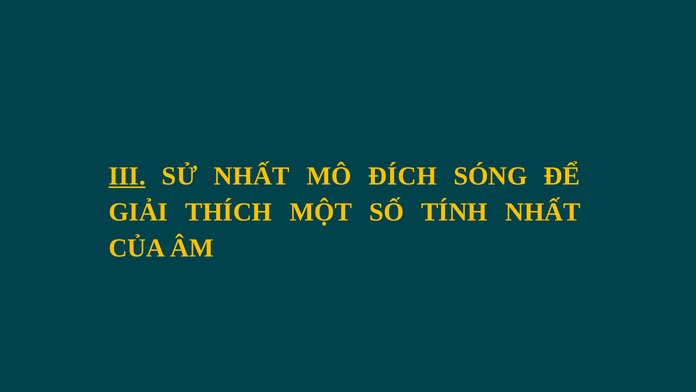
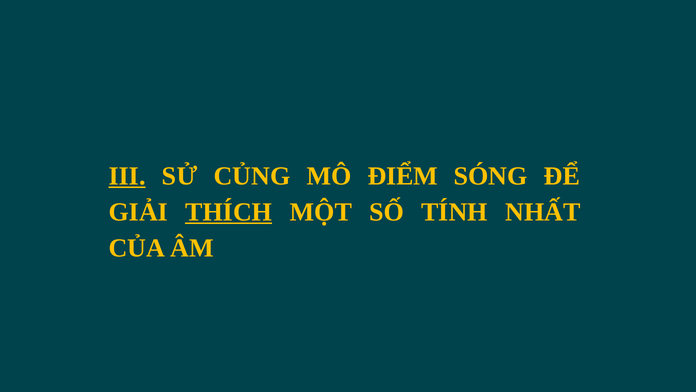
SỬ NHẤT: NHẤT -> CỦNG (252, 176)
ĐÍCH: ĐÍCH -> ĐIỂM (403, 176)
THÍCH underline: none -> present (229, 212)
